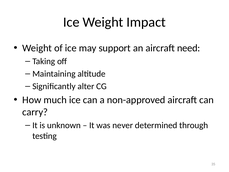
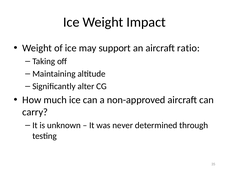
need: need -> ratio (188, 48)
